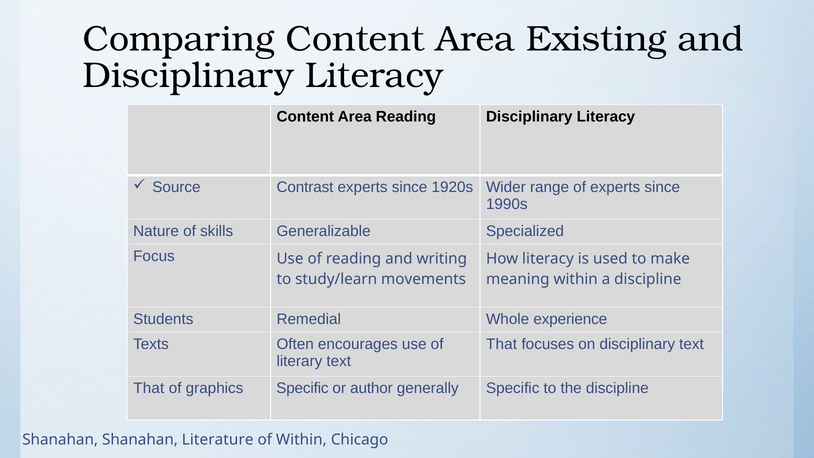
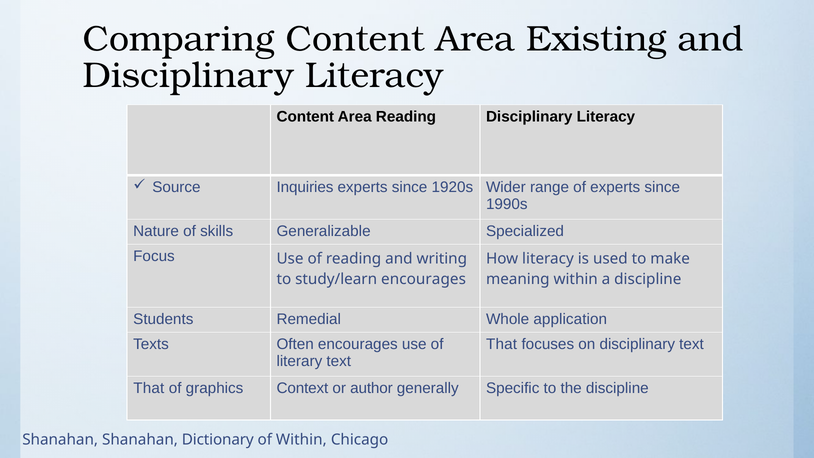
Contrast: Contrast -> Inquiries (305, 187)
study/learn movements: movements -> encourages (424, 279)
experience: experience -> application (570, 319)
graphics Specific: Specific -> Context (302, 388)
Literature: Literature -> Dictionary (218, 440)
